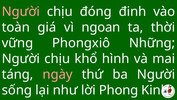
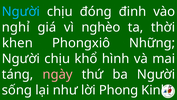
Người colour: pink -> light blue (21, 12)
toàn: toàn -> nghỉ (16, 27)
ngoan: ngoan -> nghèo (101, 27)
vững: vững -> khen (17, 43)
